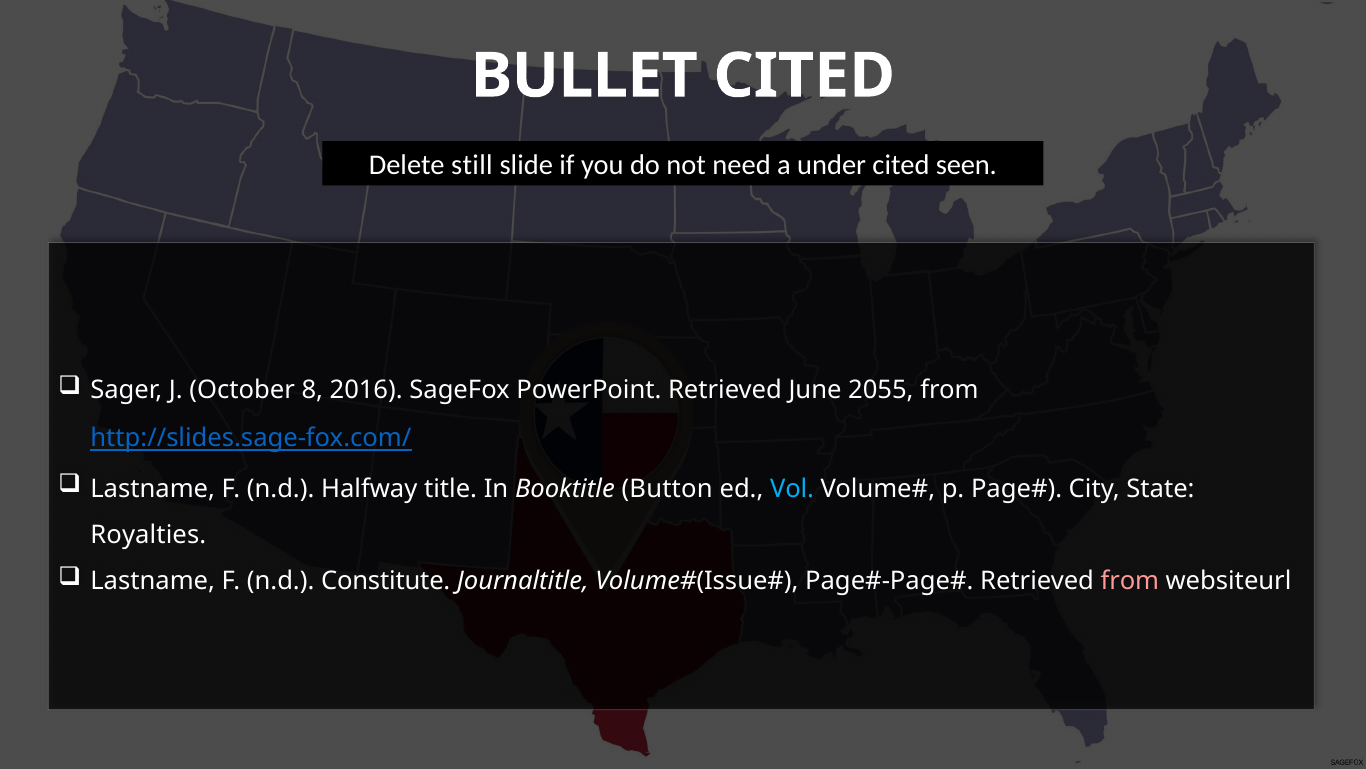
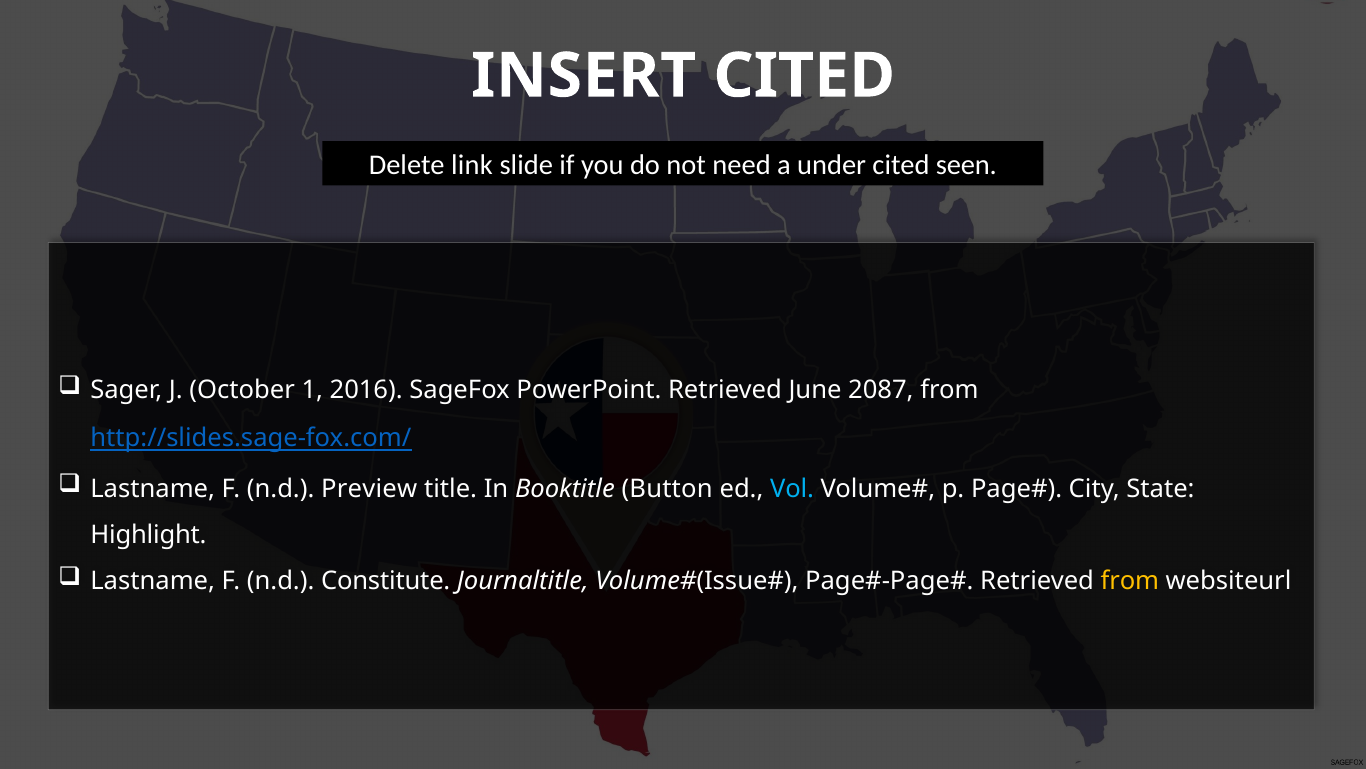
BULLET: BULLET -> INSERT (584, 76)
still: still -> link (472, 165)
8: 8 -> 1 (312, 390)
2055: 2055 -> 2087 (881, 390)
Halfway: Halfway -> Preview (369, 488)
Royalties: Royalties -> Highlight (148, 534)
from colour: pink -> yellow (1130, 580)
